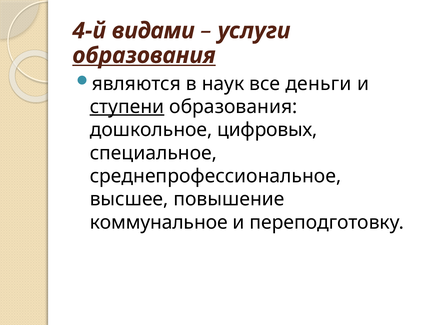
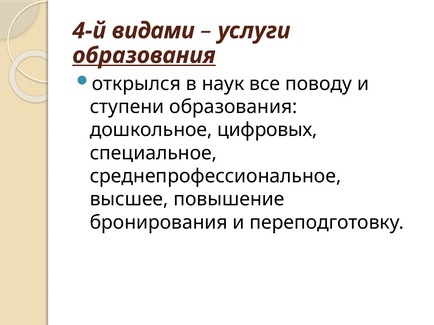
являются: являются -> открылся (136, 84)
деньги: деньги -> поводу (319, 84)
ступени underline: present -> none (127, 107)
коммунальное: коммунальное -> бронирования (159, 223)
